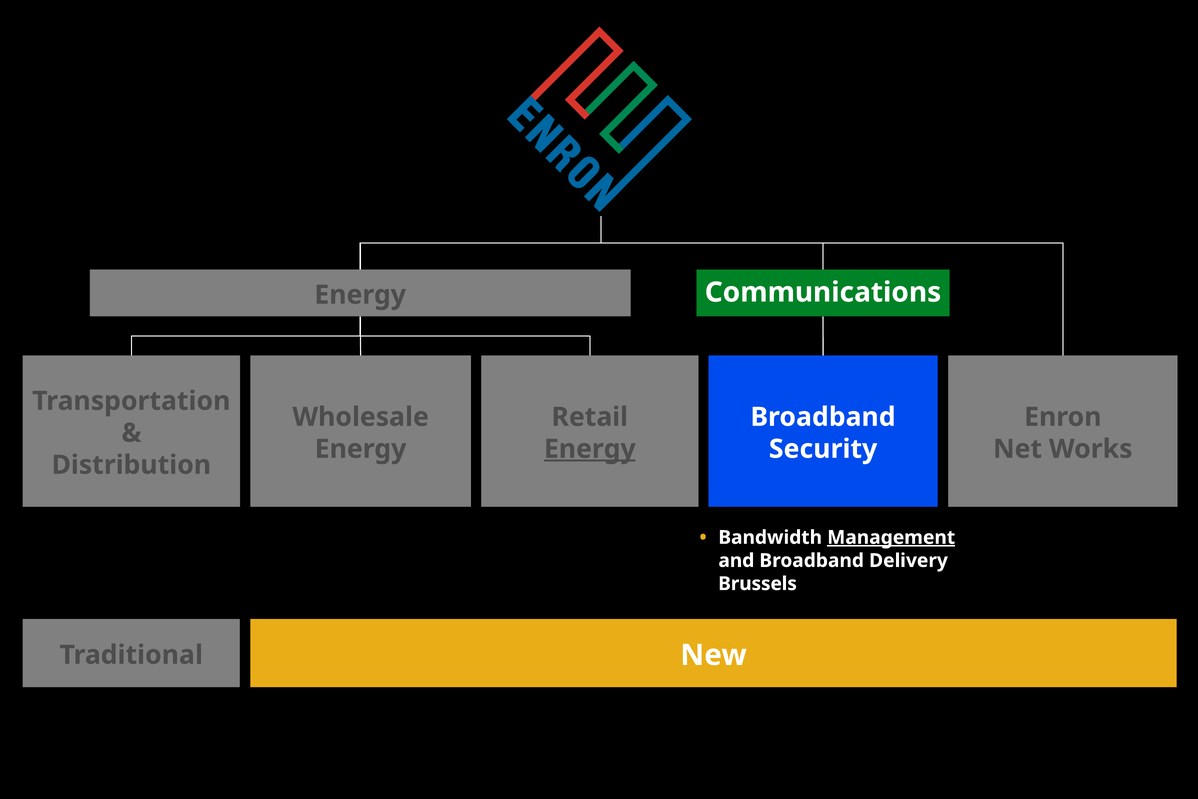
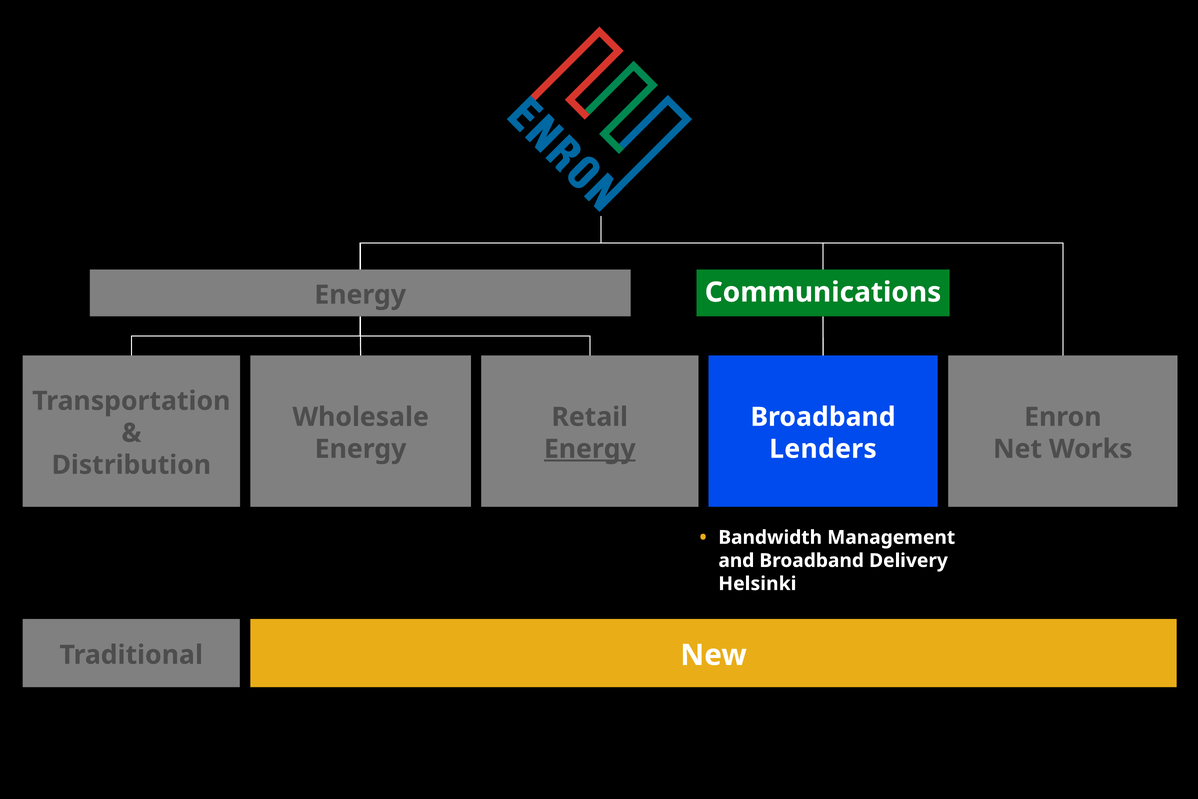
Security: Security -> Lenders (823, 449)
Management underline: present -> none (891, 537)
Brussels: Brussels -> Helsinki (757, 583)
